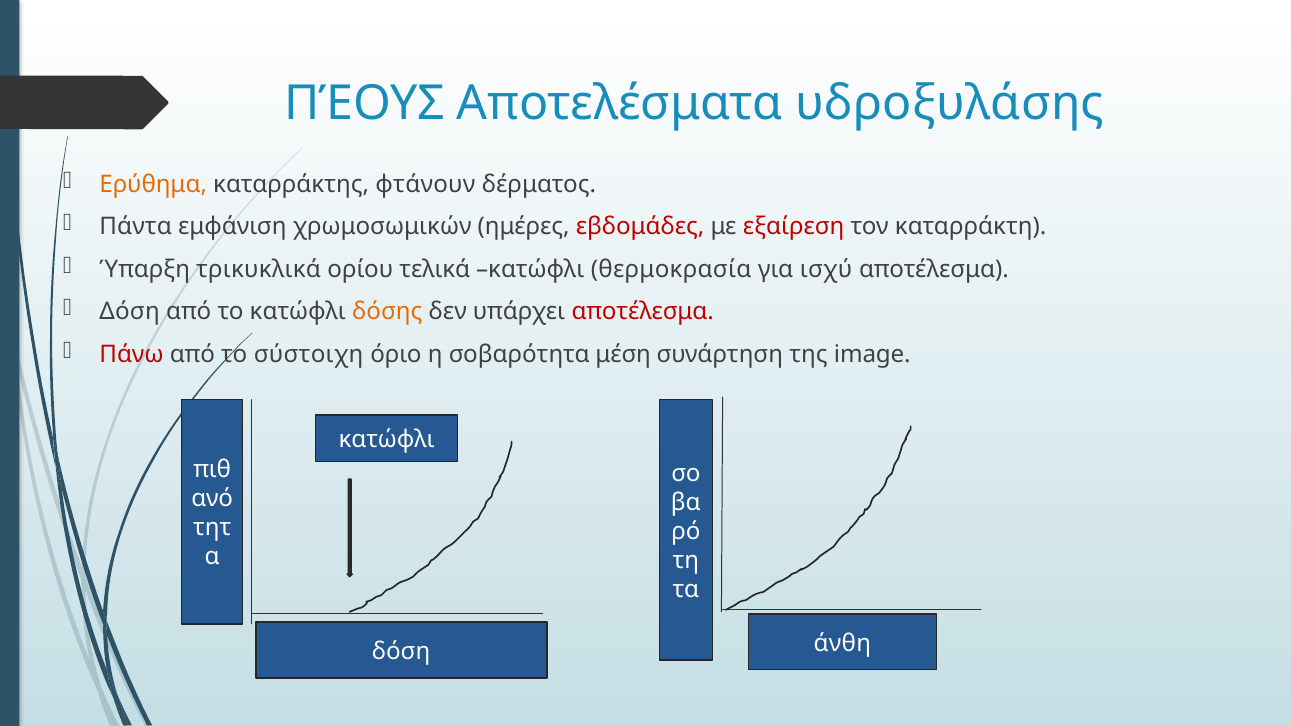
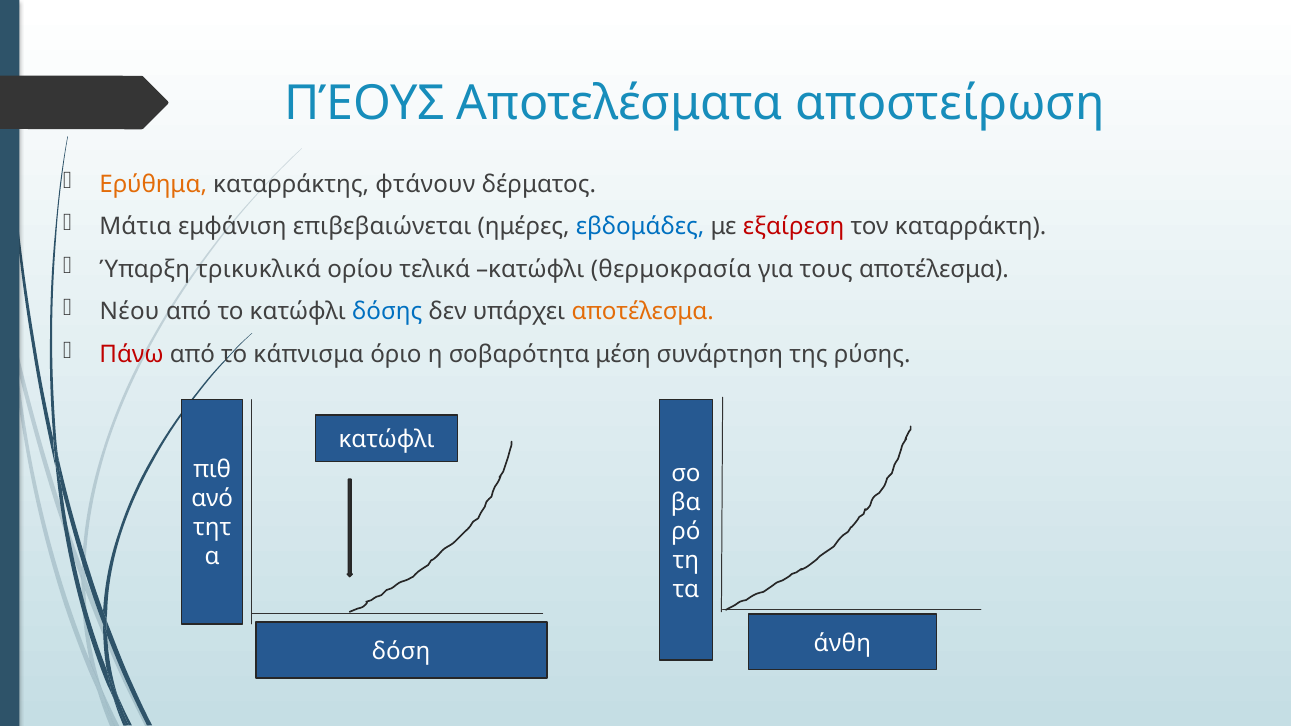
υδροξυλάσης: υδροξυλάσης -> αποστείρωση (950, 103)
Πάντα: Πάντα -> Μάτια (136, 227)
χρωμοσωμικών: χρωμοσωμικών -> επιβεβαιώνεται (382, 227)
εβδομάδες colour: red -> blue (640, 227)
ισχύ: ισχύ -> τους (826, 269)
Δόση: Δόση -> Νέου (130, 312)
δόσης colour: orange -> blue (387, 312)
αποτέλεσμα colour: red -> orange (643, 312)
σύστοιχη: σύστοιχη -> κάπνισμα (309, 354)
image: image -> ρύσης (872, 354)
